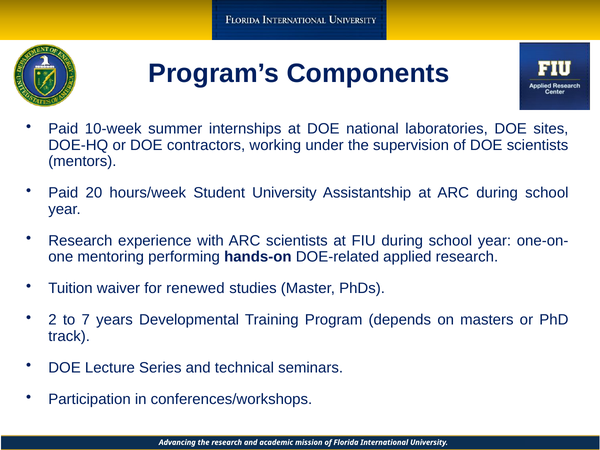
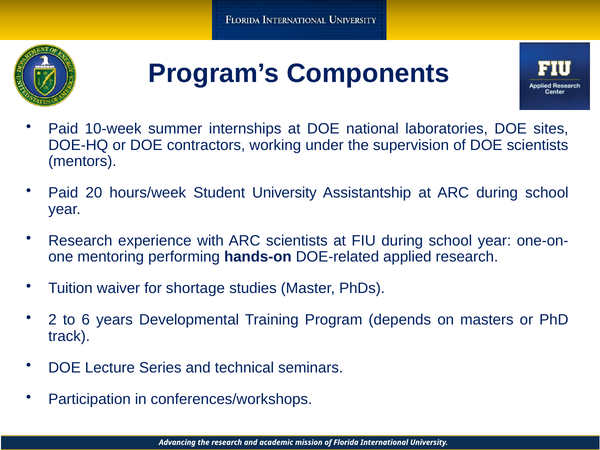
renewed: renewed -> shortage (195, 288)
7: 7 -> 6 (86, 320)
